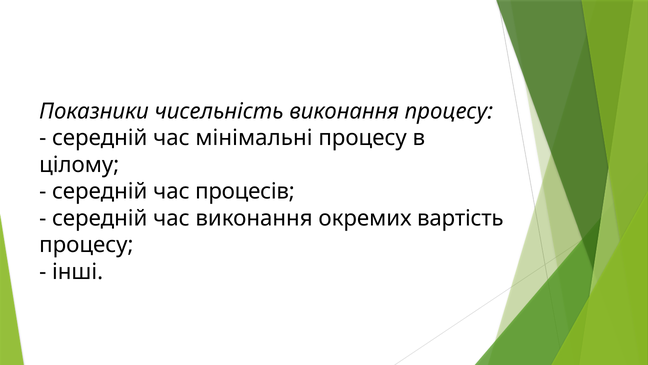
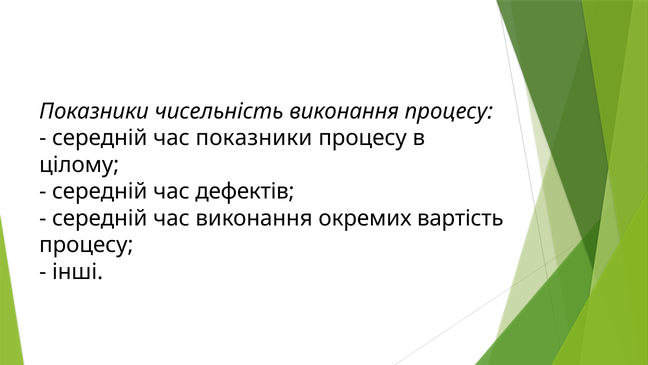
час мінімальні: мінімальні -> показники (254, 138)
процесів: процесів -> дефектів (245, 191)
